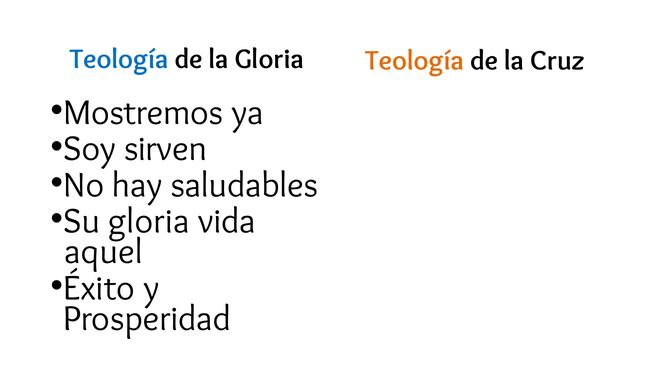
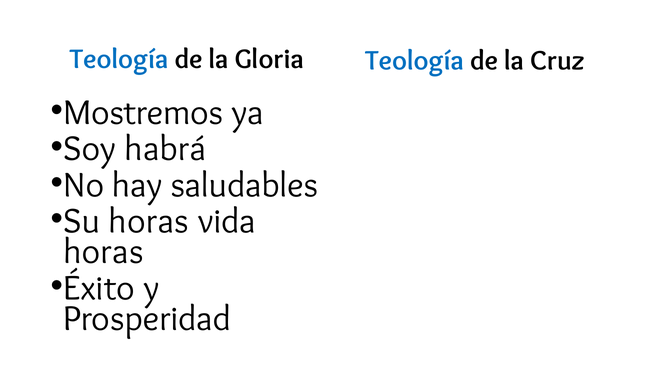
Teología colour: orange -> blue (415, 61)
sirven: sirven -> habrá (165, 149)
Su gloria: gloria -> horas (149, 221)
aquel: aquel -> horas (104, 252)
